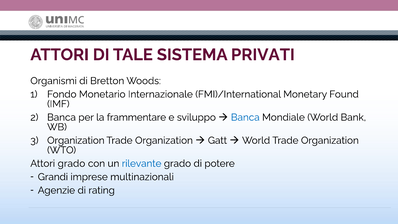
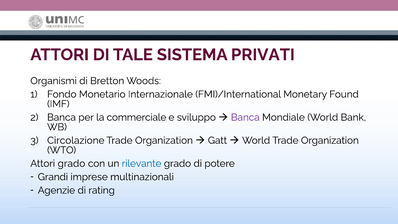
frammentare: frammentare -> commerciale (136, 117)
Banca colour: blue -> purple (245, 117)
Organization: Organization -> Circolazione (76, 140)
